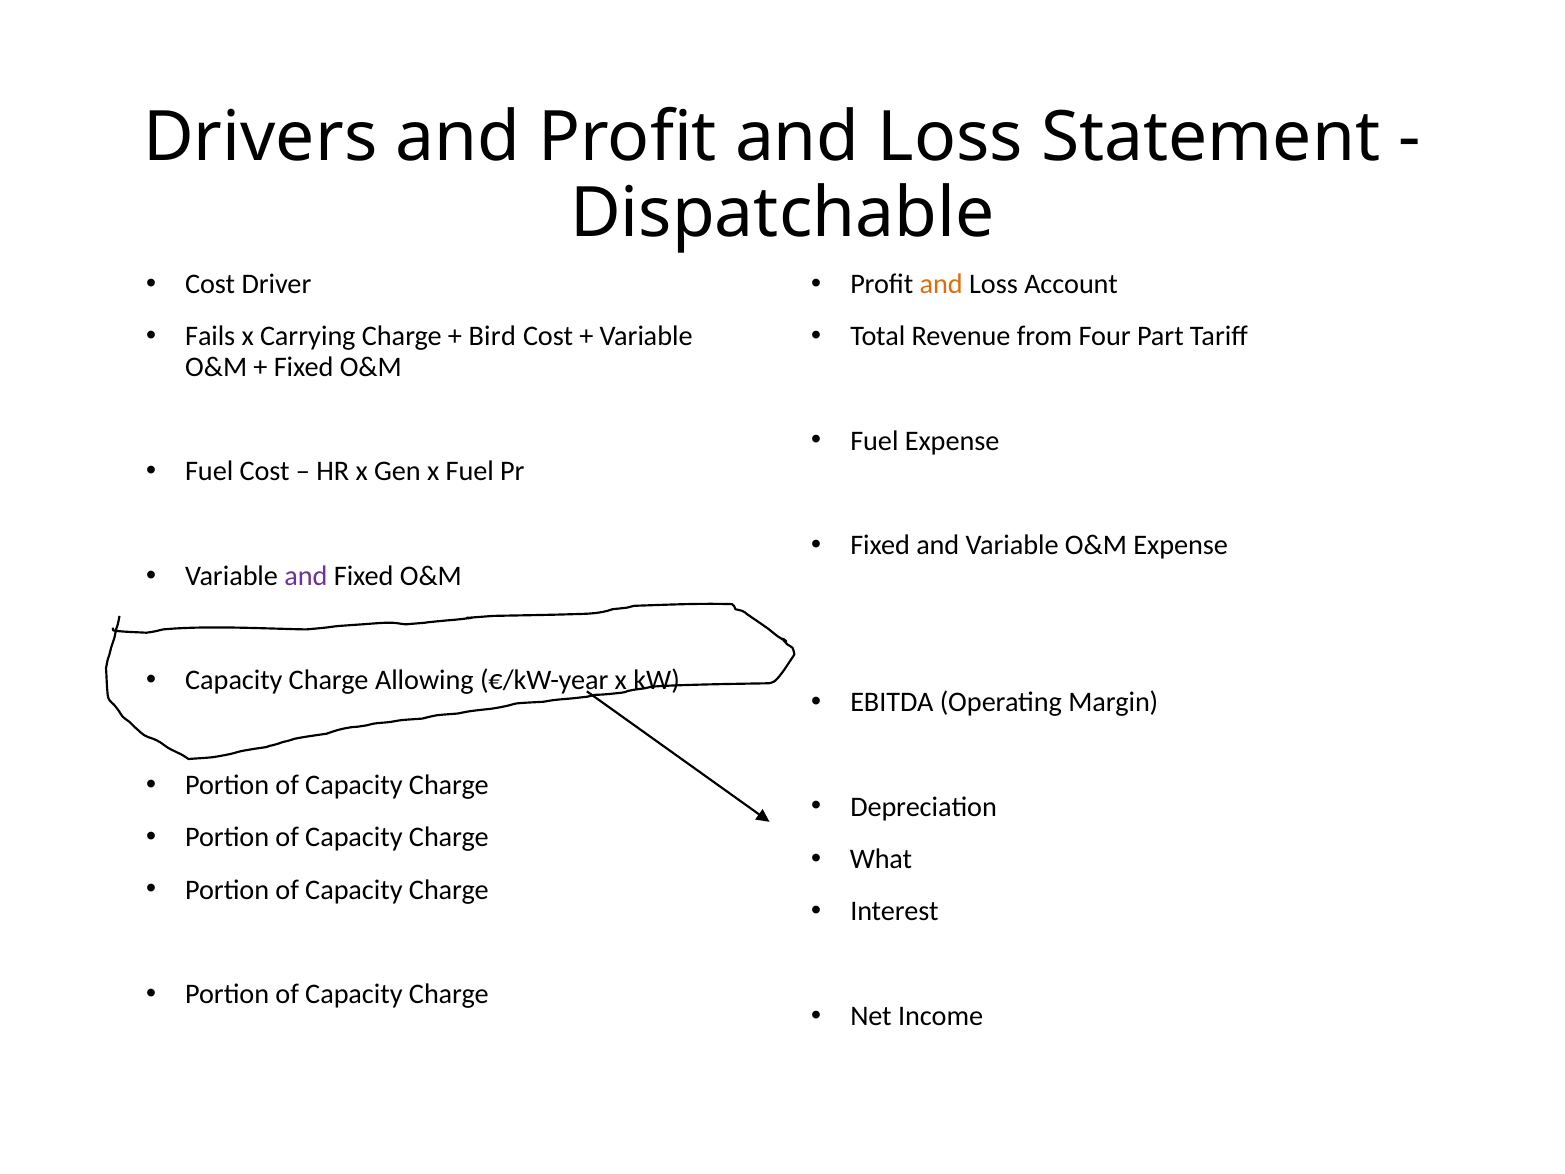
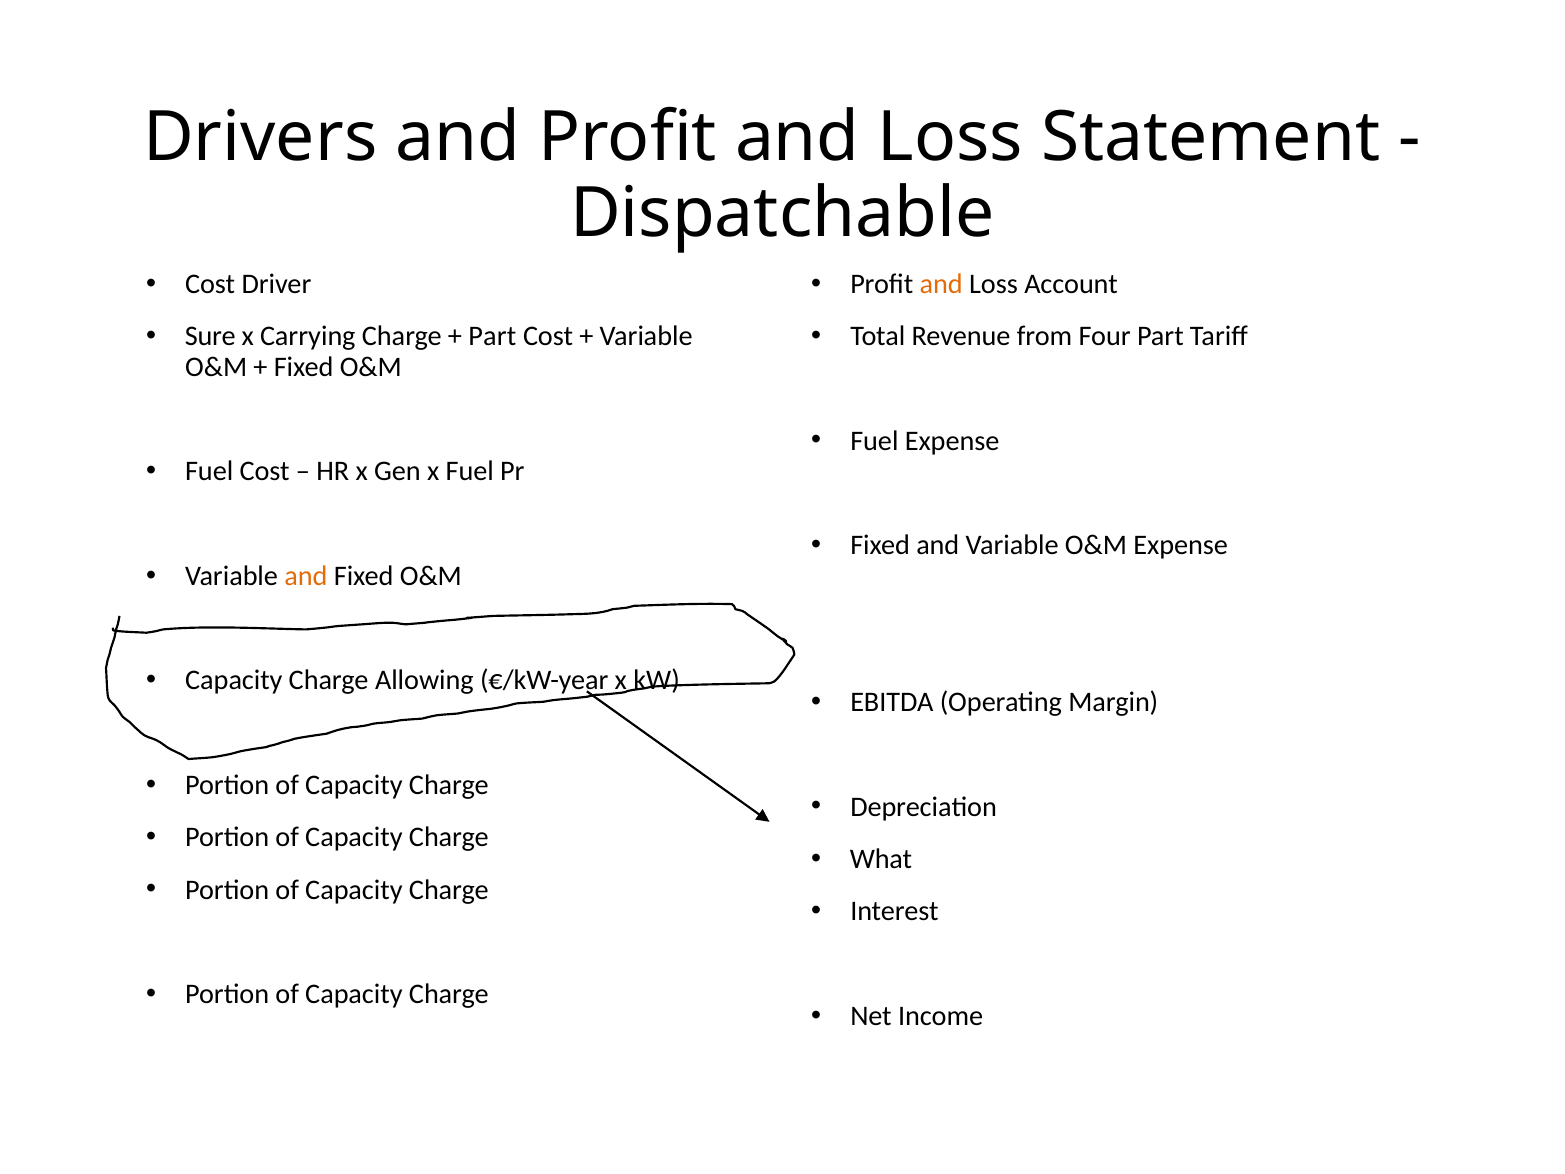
Fails: Fails -> Sure (210, 336)
Bird: Bird -> Part (492, 336)
and colour: purple -> orange (306, 576)
